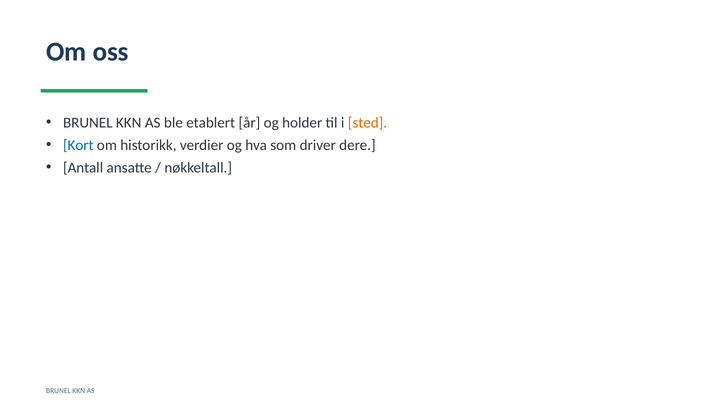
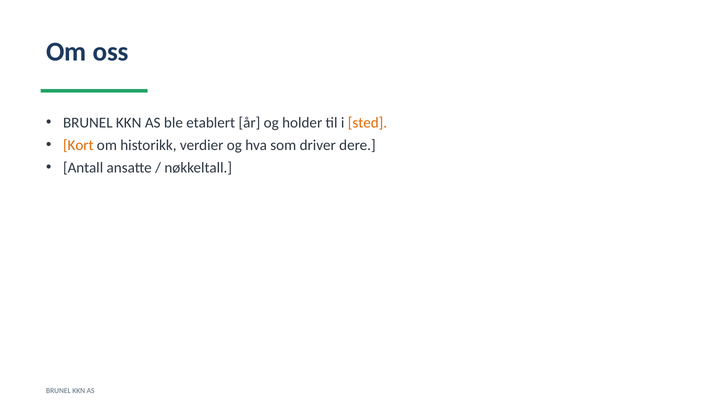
Kort colour: blue -> orange (78, 145)
